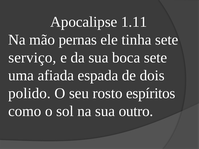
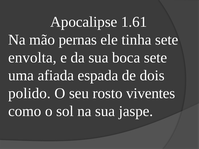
1.11: 1.11 -> 1.61 (134, 22)
serviço: serviço -> envolta (32, 58)
espíritos: espíritos -> viventes (151, 93)
outro: outro -> jaspe (136, 111)
